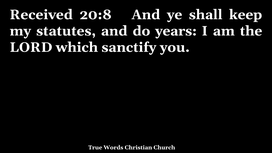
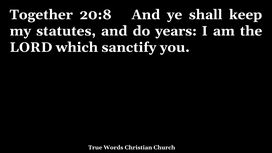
Received: Received -> Together (41, 15)
